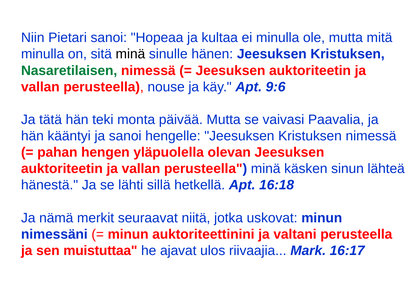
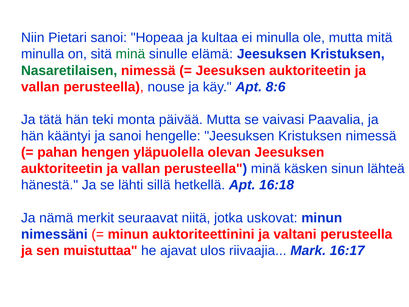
minä colour: black -> green (130, 54)
hänen: hänen -> elämä (212, 54)
9:6: 9:6 -> 8:6 (276, 87)
